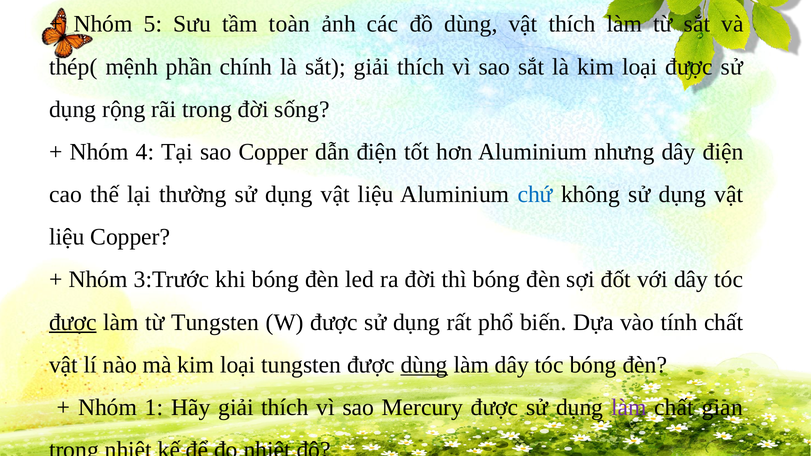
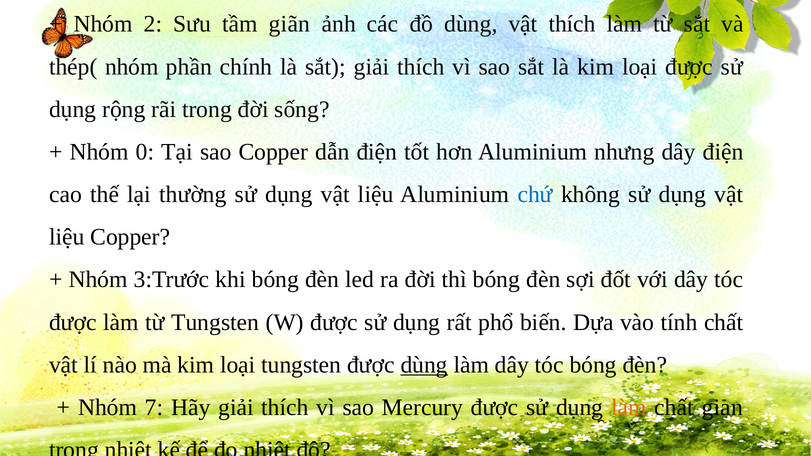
5: 5 -> 2 (153, 24)
toàn: toàn -> giãn (290, 24)
thép( mệnh: mệnh -> nhóm (132, 67)
4: 4 -> 0 (145, 152)
được underline: present -> none (73, 322)
1: 1 -> 7 (154, 408)
làm colour: purple -> orange (629, 408)
